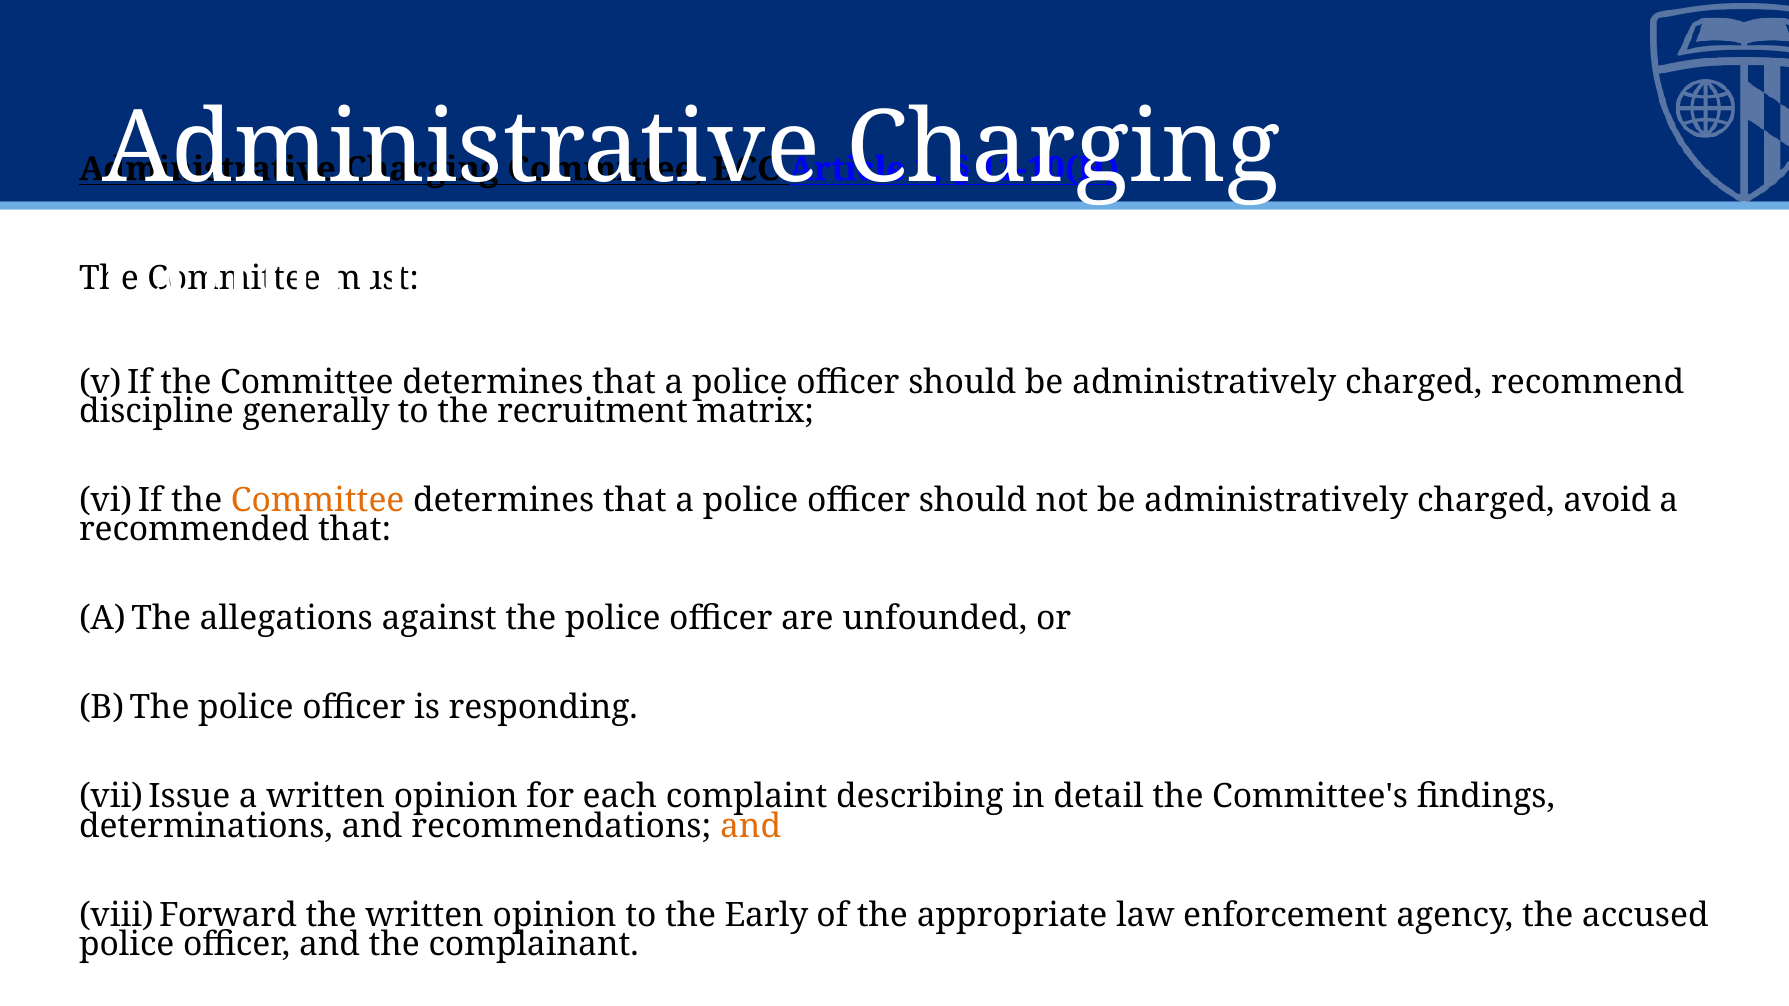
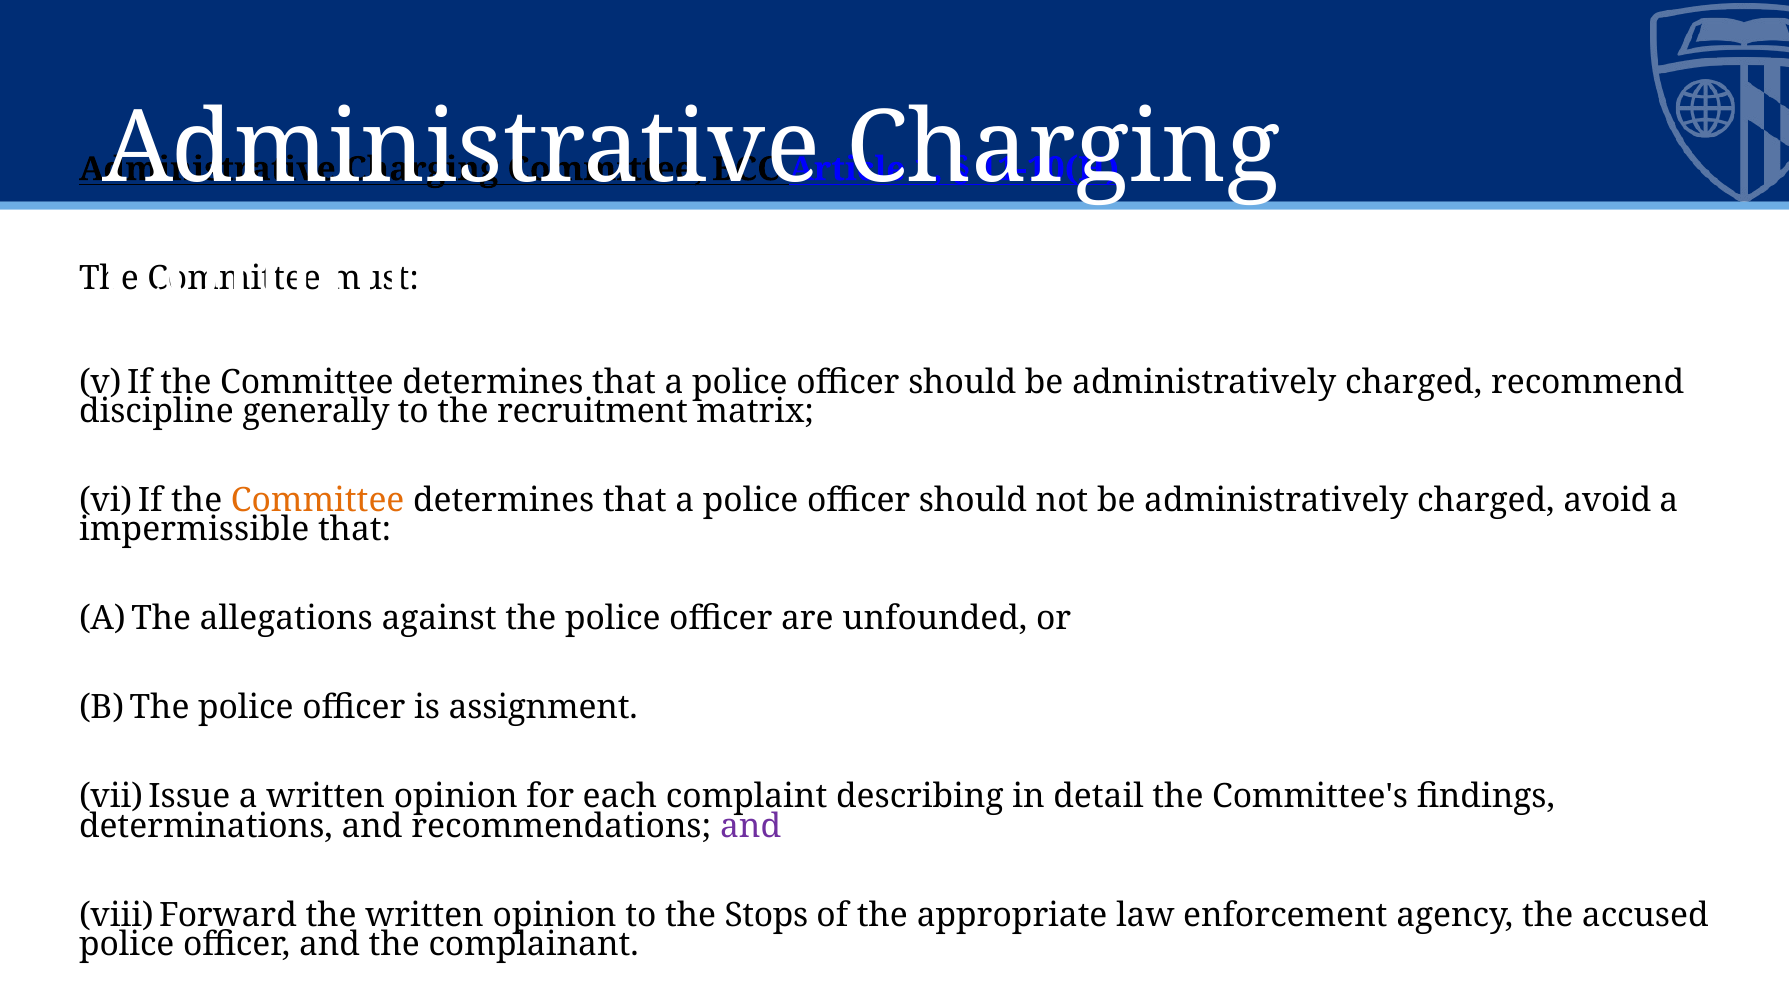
recommended: recommended -> impermissible (194, 530)
responding: responding -> assignment (543, 708)
and colour: orange -> purple (751, 826)
Early: Early -> Stops (766, 915)
